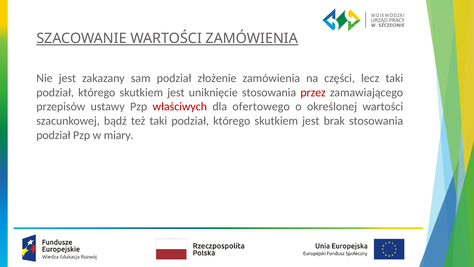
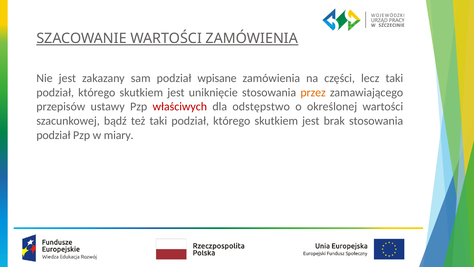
złożenie: złożenie -> wpisane (217, 78)
przez colour: red -> orange (313, 92)
ofertowego: ofertowego -> odstępstwo (261, 107)
